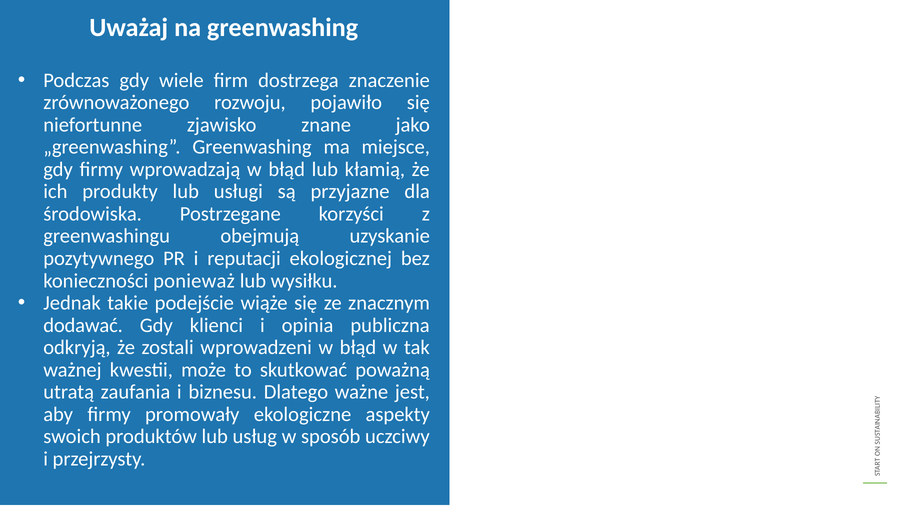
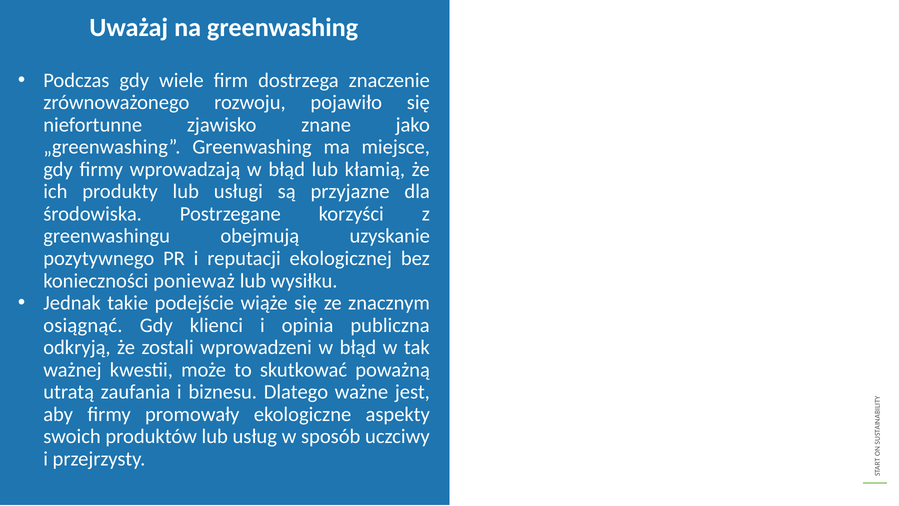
dodawać: dodawać -> osiągnąć (83, 325)
